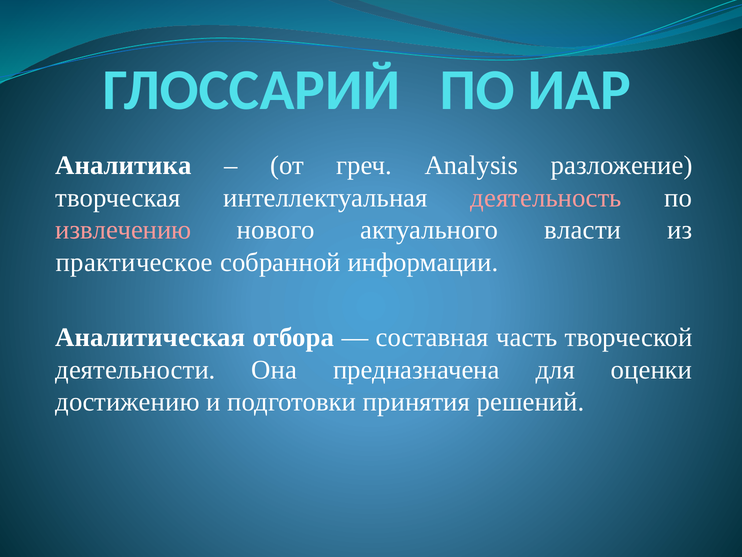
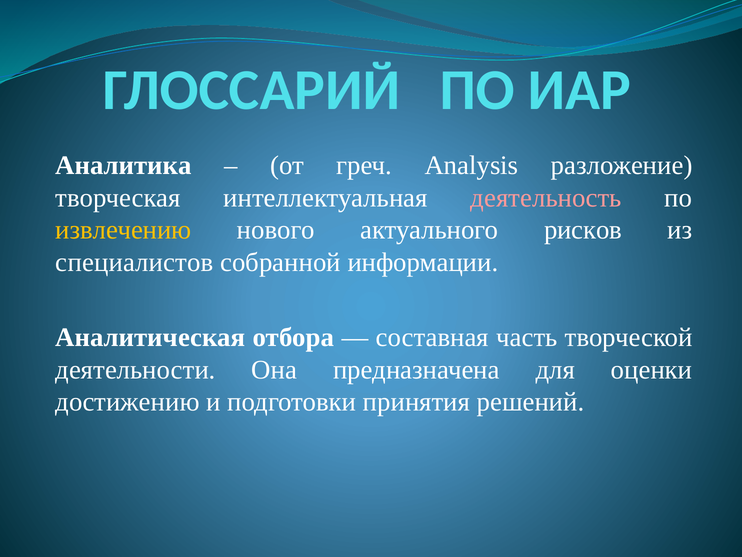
извлечению colour: pink -> yellow (123, 230)
власти: власти -> рисков (583, 230)
практическое: практическое -> специалистов (134, 262)
